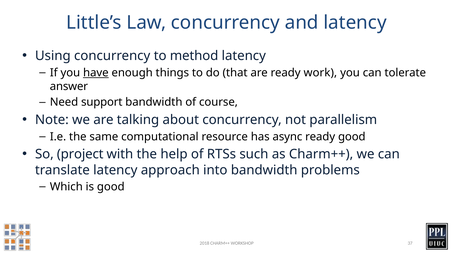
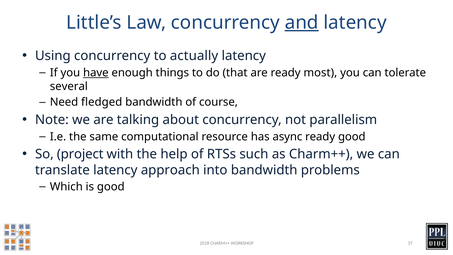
and underline: none -> present (302, 23)
method: method -> actually (194, 56)
work: work -> most (320, 73)
answer: answer -> several (69, 86)
support: support -> fledged (102, 102)
